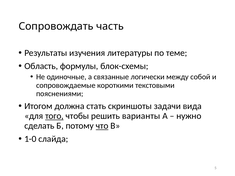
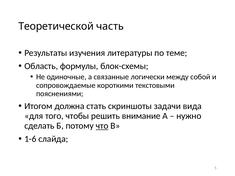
Сопровождать: Сопровождать -> Теоретической (56, 26)
того underline: present -> none (54, 116)
варианты: варианты -> внимание (141, 116)
1-0: 1-0 -> 1-6 (30, 139)
